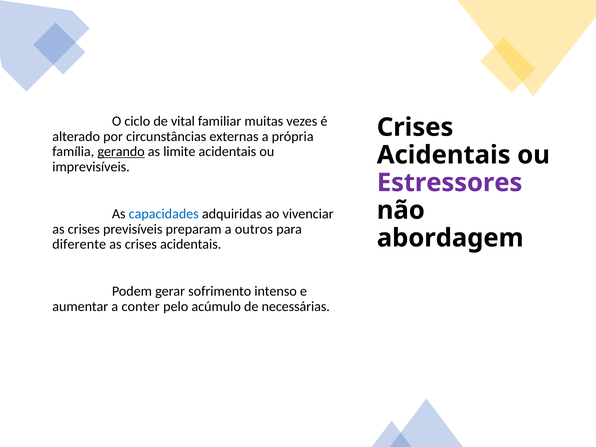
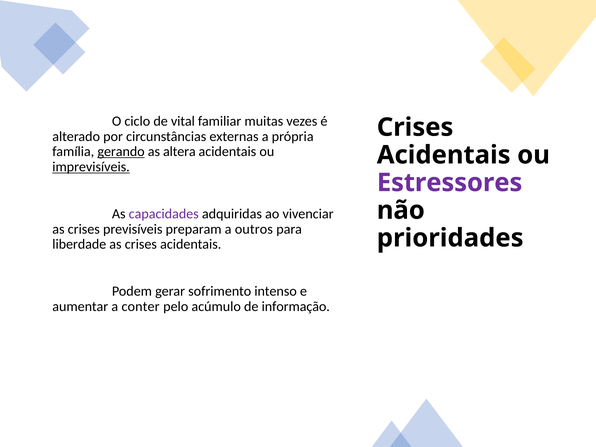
limite: limite -> altera (179, 152)
imprevisíveis underline: none -> present (91, 167)
capacidades colour: blue -> purple (164, 214)
abordagem: abordagem -> prioridades (450, 238)
diferente: diferente -> liberdade (79, 244)
necessárias: necessárias -> informação (296, 307)
